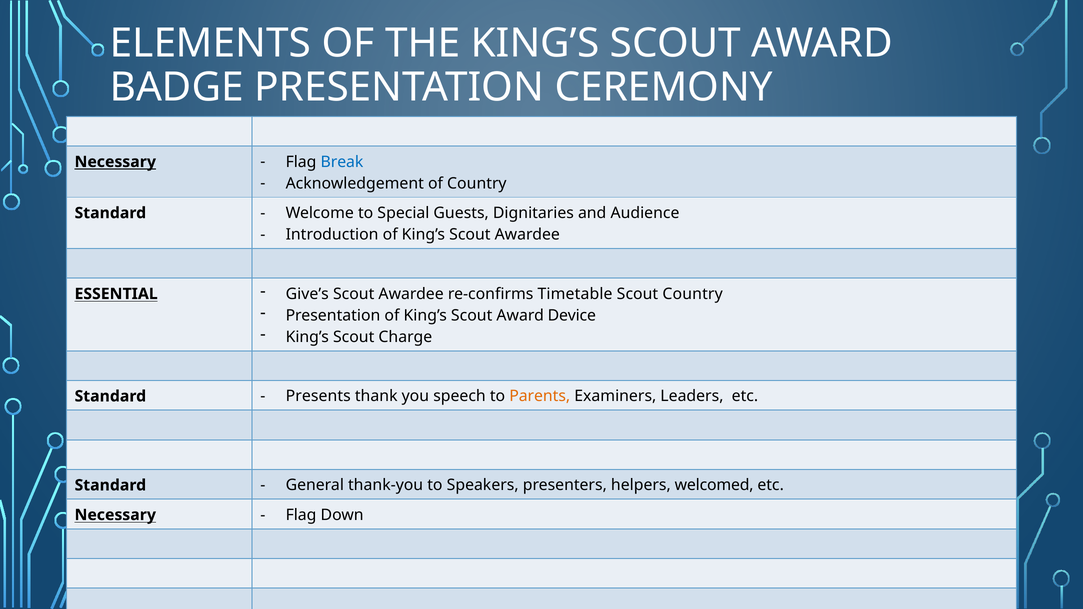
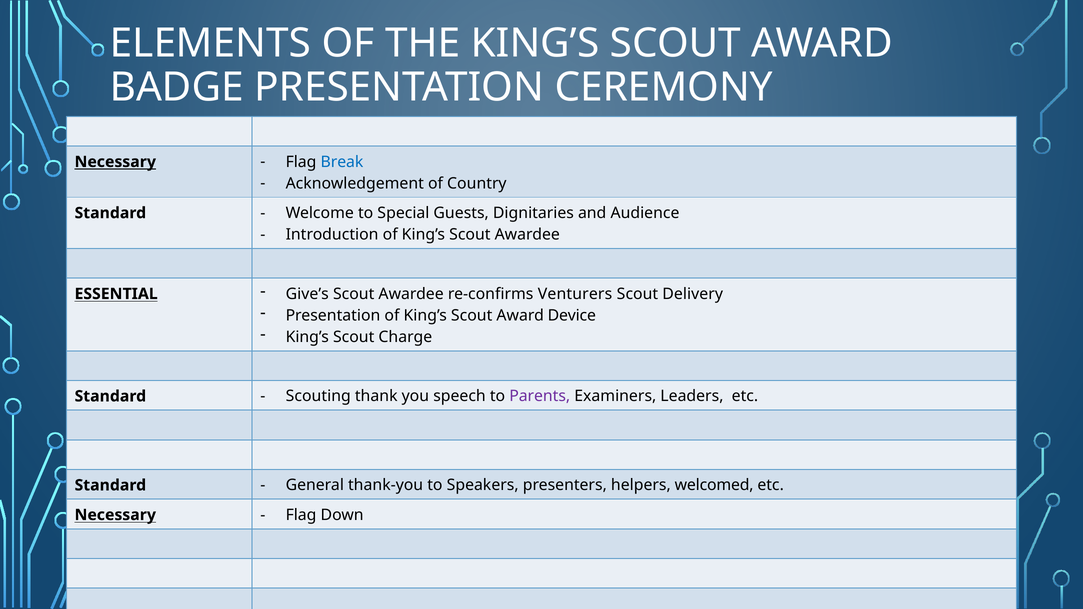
Timetable: Timetable -> Venturers (575, 294)
Scout Country: Country -> Delivery (693, 294)
Presents: Presents -> Scouting (318, 396)
Parents colour: orange -> purple (540, 396)
